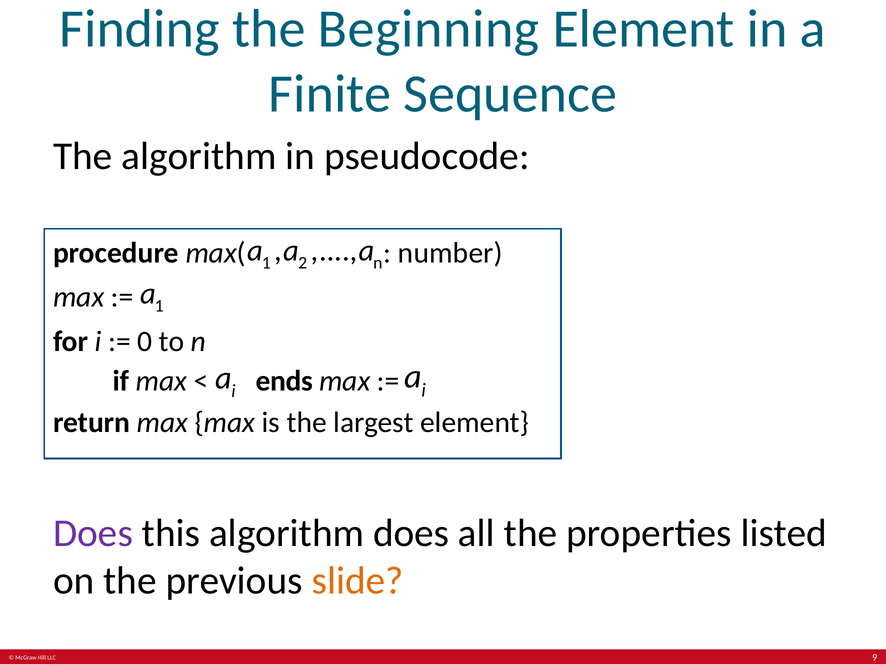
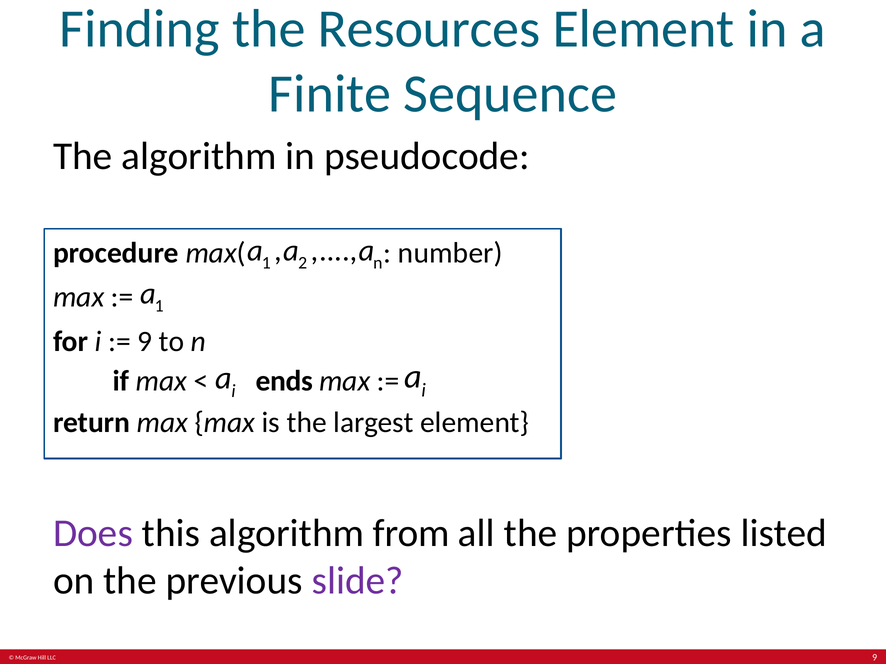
Beginning: Beginning -> Resources (429, 29)
0: 0 -> 9 (145, 342)
algorithm does: does -> from (411, 534)
slide colour: orange -> purple (358, 581)
